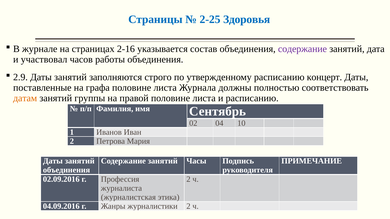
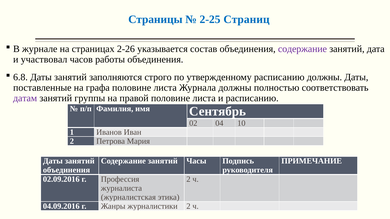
Здоровья: Здоровья -> Страниц (247, 19)
2-16: 2-16 -> 2-26 (126, 49)
2.9: 2.9 -> 6.8 (20, 77)
расписанию концерт: концерт -> должны (324, 77)
датам colour: orange -> purple (25, 98)
